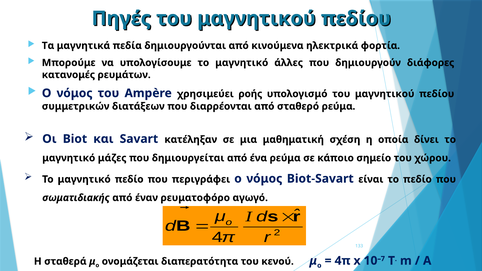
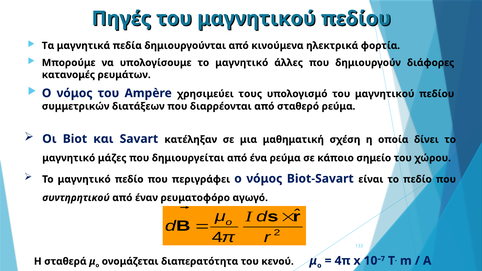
ροής: ροής -> τους (250, 94)
σωματιδιακής: σωματιδιακής -> συντηρητικού (76, 198)
